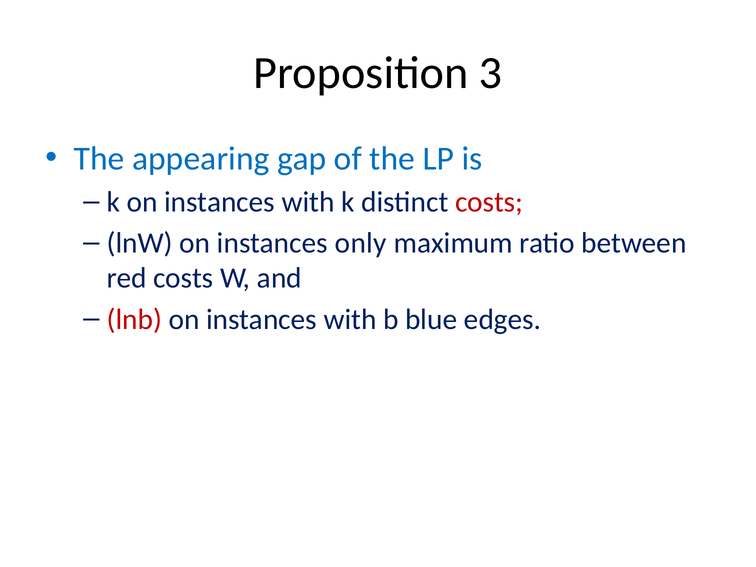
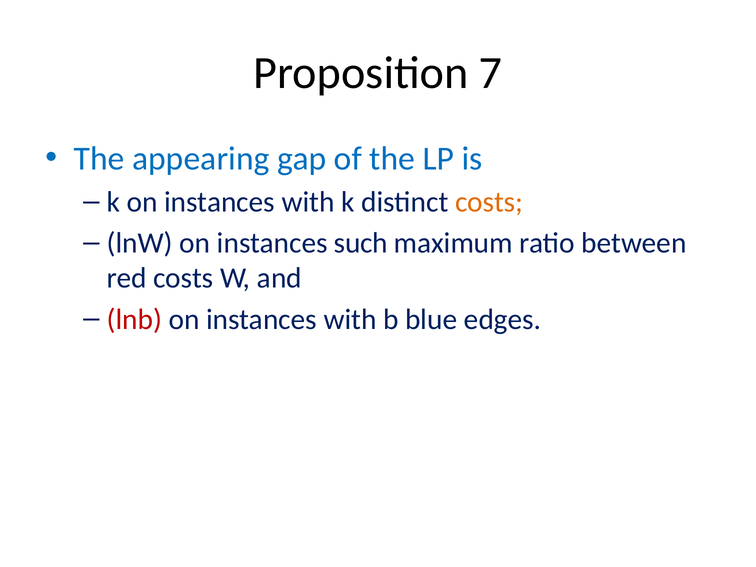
3: 3 -> 7 (491, 73)
costs colour: red -> orange (489, 202)
only: only -> such (361, 243)
